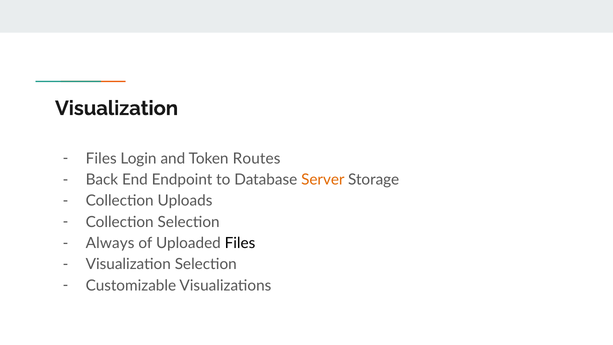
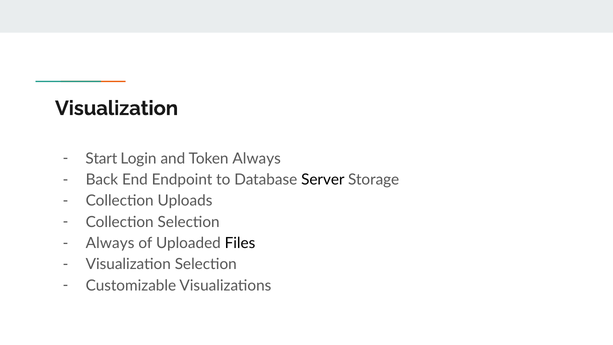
Files: Files -> Start (101, 159)
Token Routes: Routes -> Always (257, 159)
Server colour: orange -> black (323, 180)
